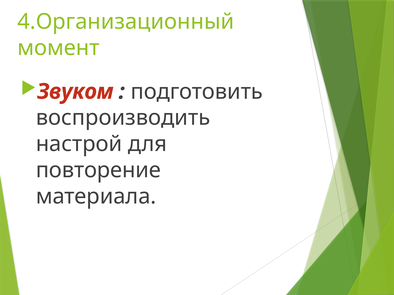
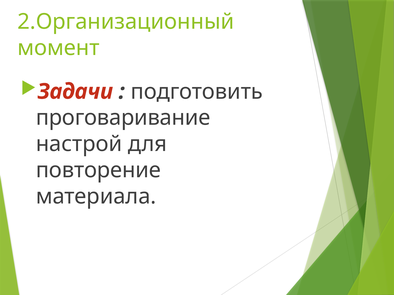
4.Организационный: 4.Организационный -> 2.Организационный (126, 22)
Звуком: Звуком -> Задачи (75, 92)
воспроизводить: воспроизводить -> проговаривание (123, 118)
